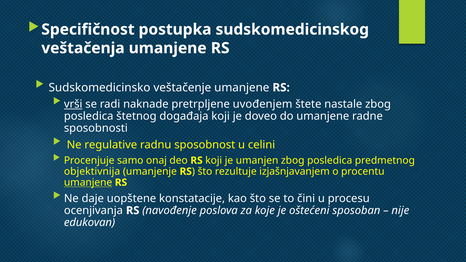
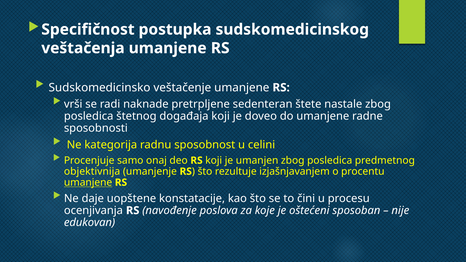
vrši underline: present -> none (73, 104)
uvođenjem: uvođenjem -> sedenteran (263, 104)
regulative: regulative -> kategorija (111, 145)
